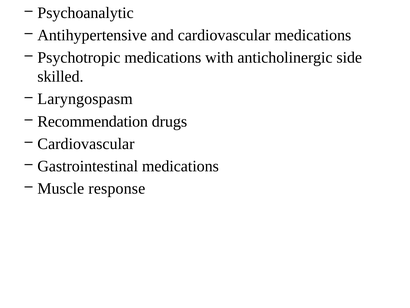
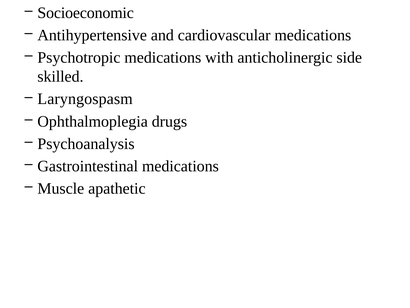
Psychoanalytic: Psychoanalytic -> Socioeconomic (86, 13)
Recommendation: Recommendation -> Ophthalmoplegia (93, 121)
Cardiovascular: Cardiovascular -> Psychoanalysis (86, 144)
response: response -> apathetic (117, 188)
